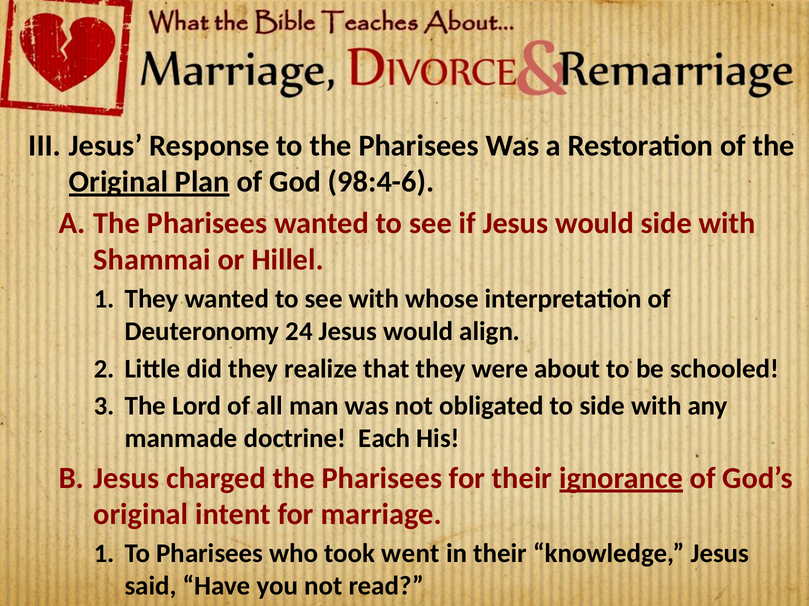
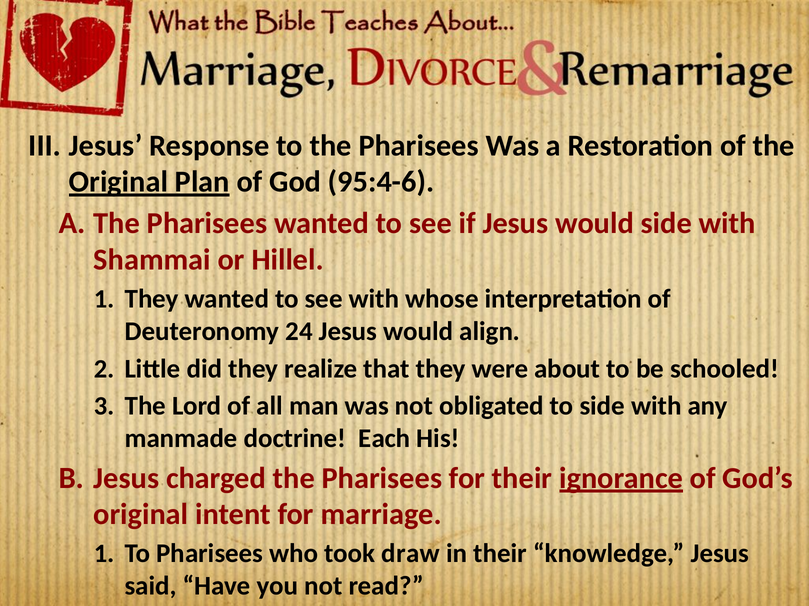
98:4-6: 98:4-6 -> 95:4-6 (381, 182)
went: went -> draw (411, 554)
